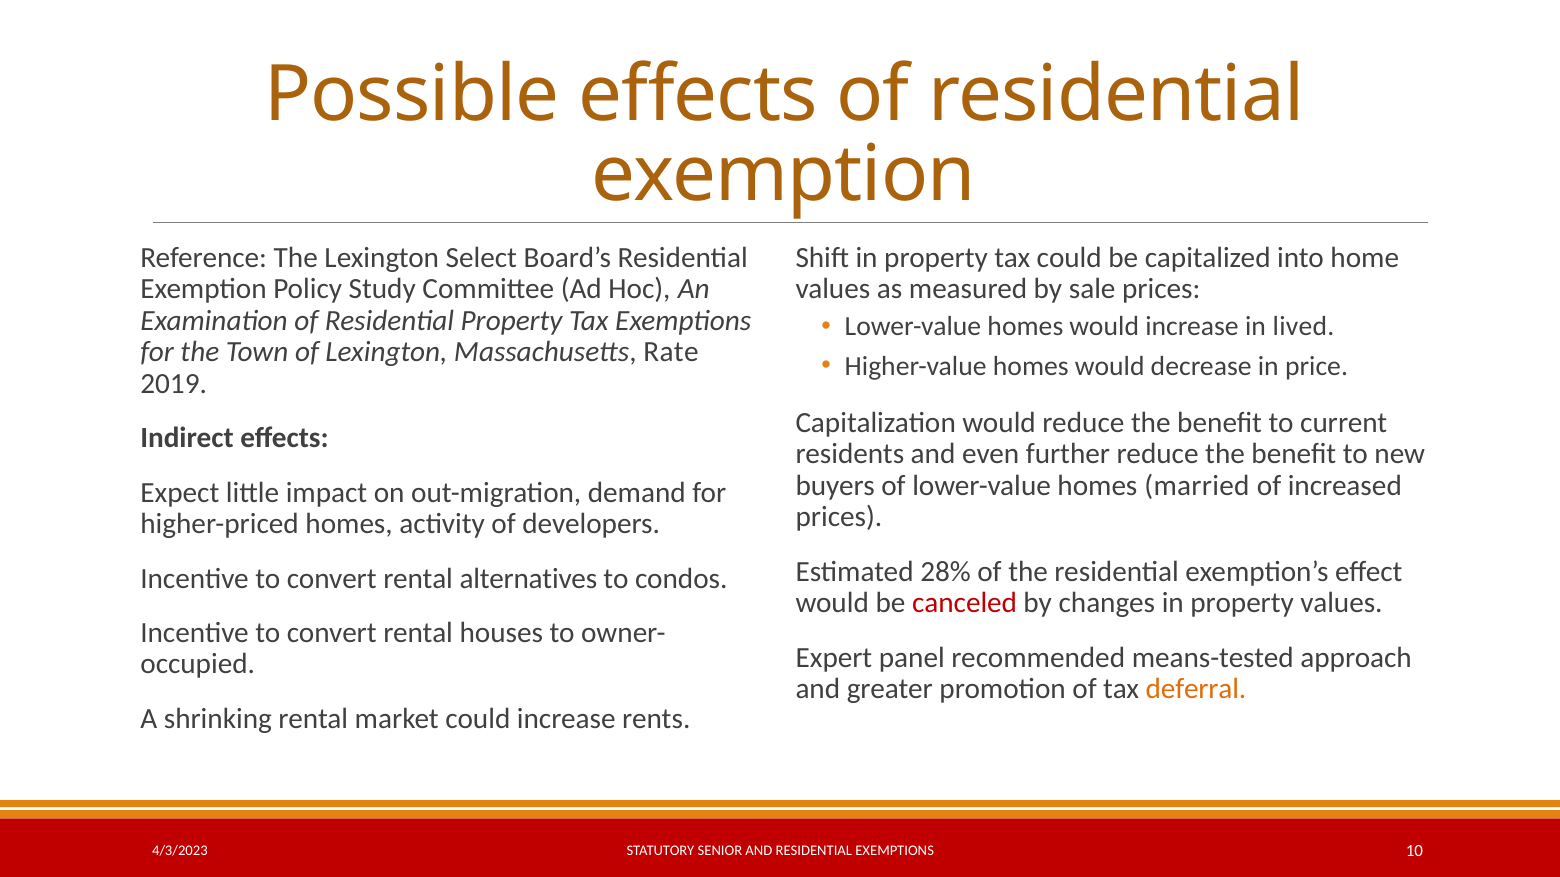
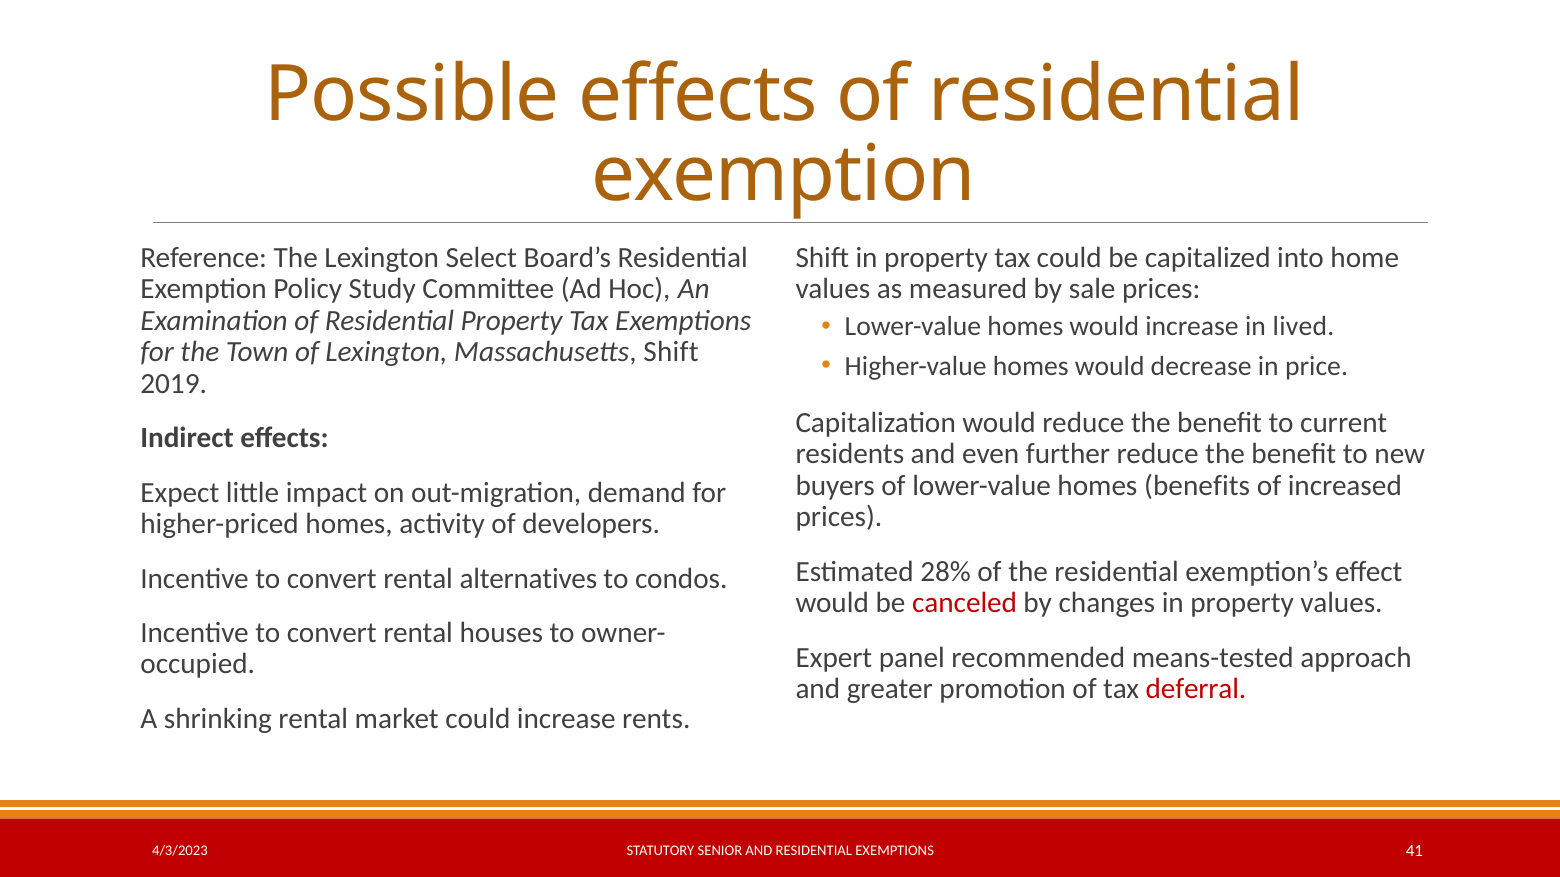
Massachusetts Rate: Rate -> Shift (671, 352)
married: married -> benefits (1197, 486)
deferral colour: orange -> red (1196, 690)
10: 10 -> 41 (1414, 851)
